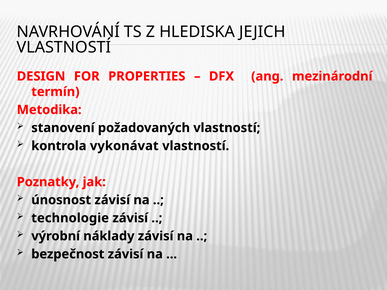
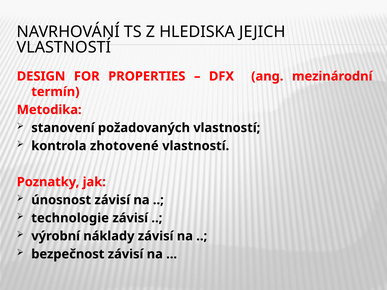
vykonávat: vykonávat -> zhotovené (124, 146)
